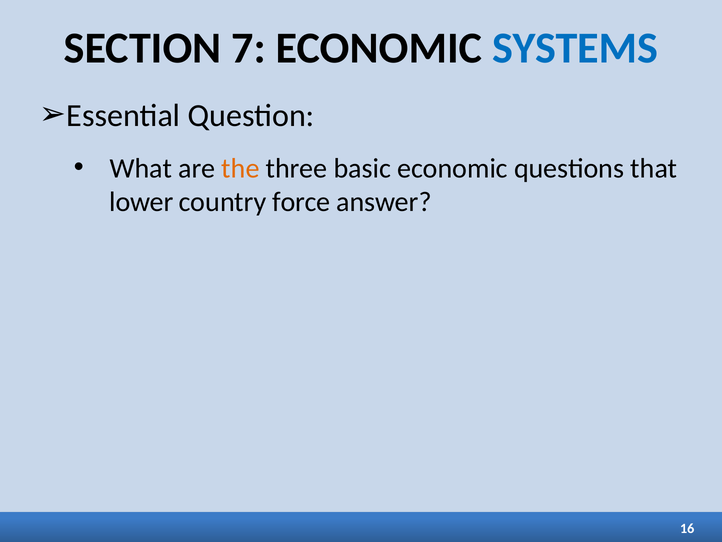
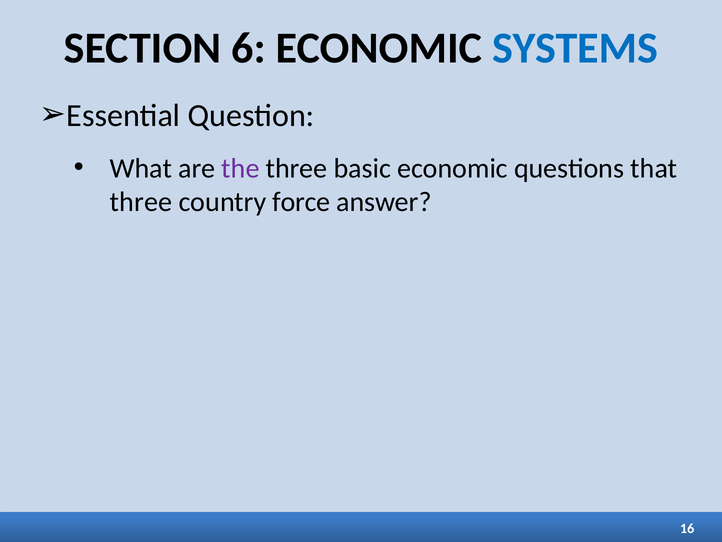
7: 7 -> 6 (249, 48)
the colour: orange -> purple (241, 168)
lower: lower -> three (141, 202)
